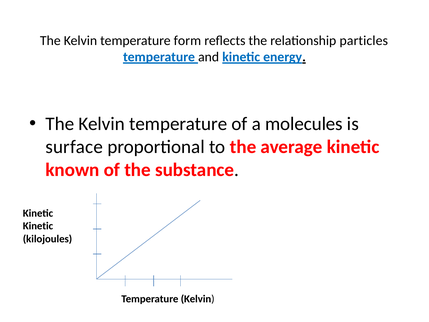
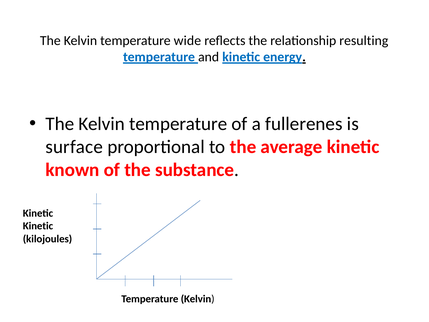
form: form -> wide (187, 41)
particles: particles -> resulting (364, 41)
molecules: molecules -> fullerenes (304, 124)
